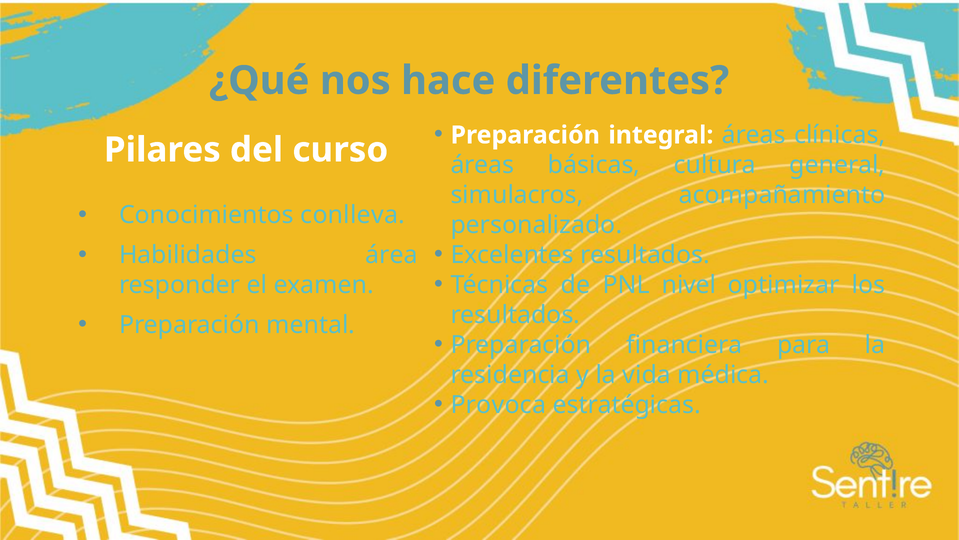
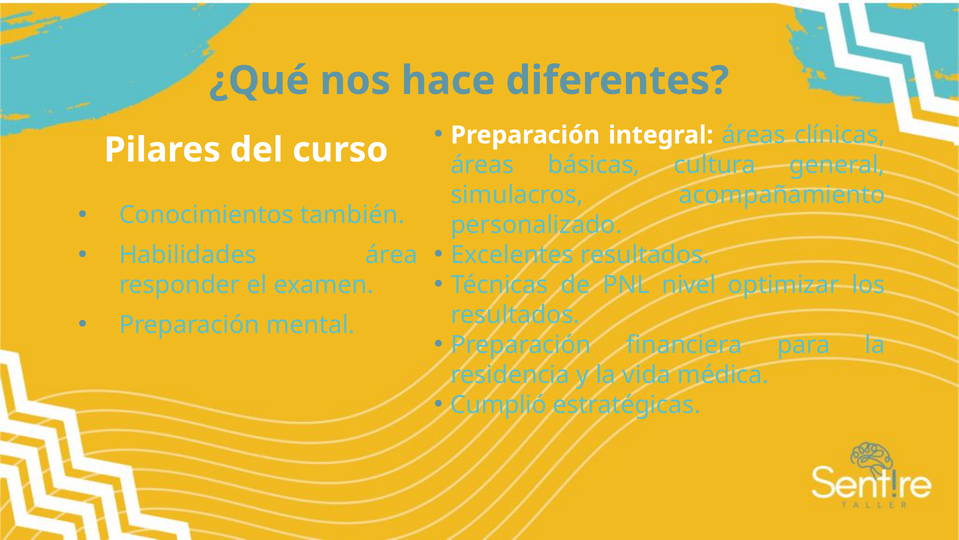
conlleva: conlleva -> también (353, 215)
Provoca: Provoca -> Cumplió (499, 405)
